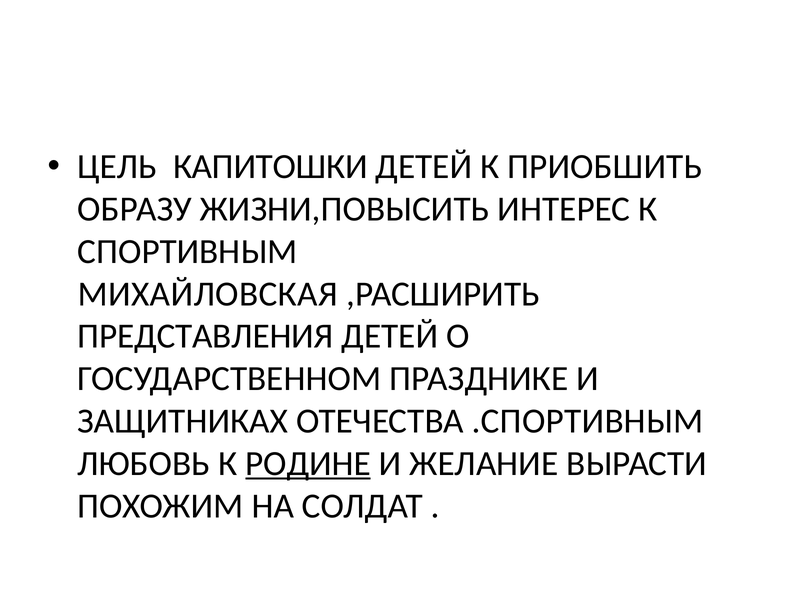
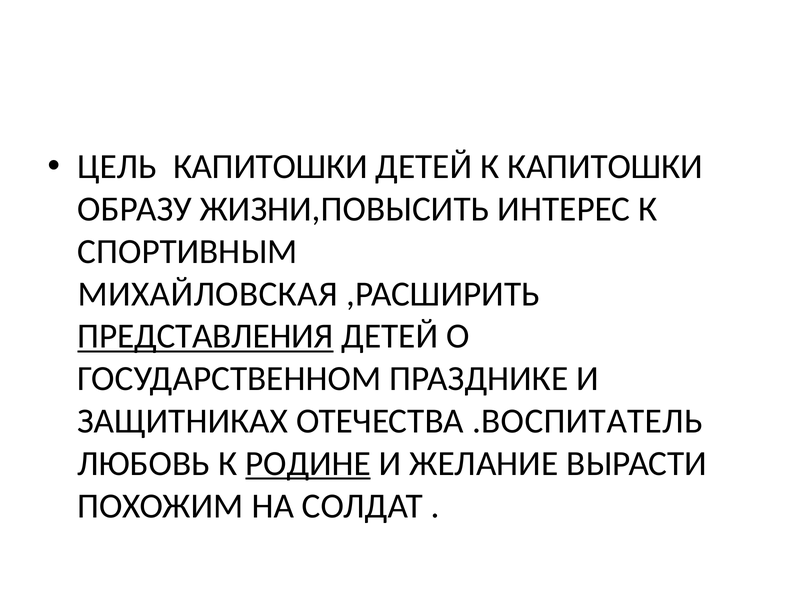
К ПРИОБШИТЬ: ПРИОБШИТЬ -> КАПИТОШКИ (605, 167)
ПРЕДСТАВЛЕНИЯ underline: none -> present (205, 336)
.СПОРТИВНЫМ: .СПОРТИВНЫМ -> .ВОСПИТАТЕЛЬ (588, 421)
